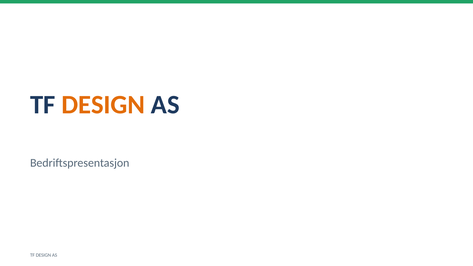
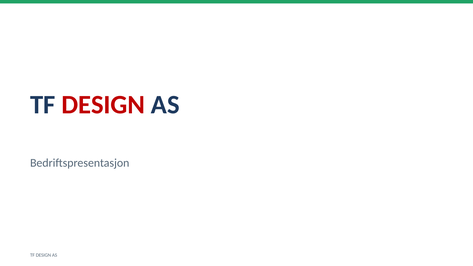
DESIGN colour: orange -> red (103, 105)
